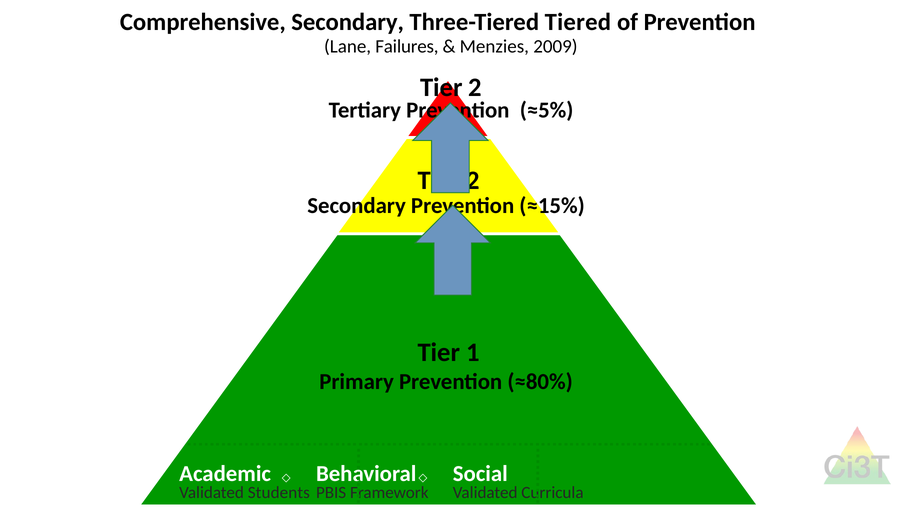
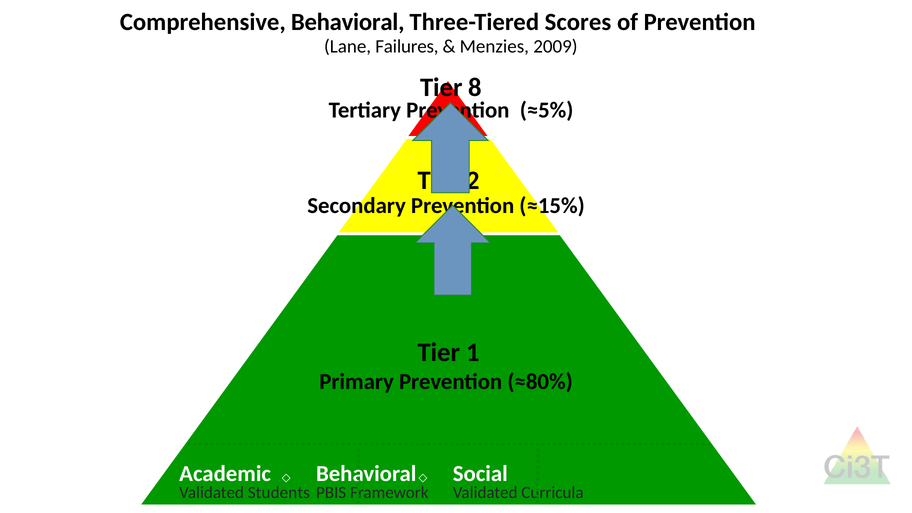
Comprehensive Secondary: Secondary -> Behavioral (348, 22)
Tiered: Tiered -> Scores (578, 22)
2: 2 -> 8 (475, 87)
